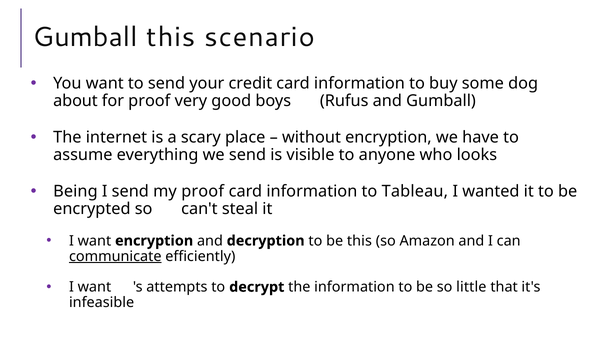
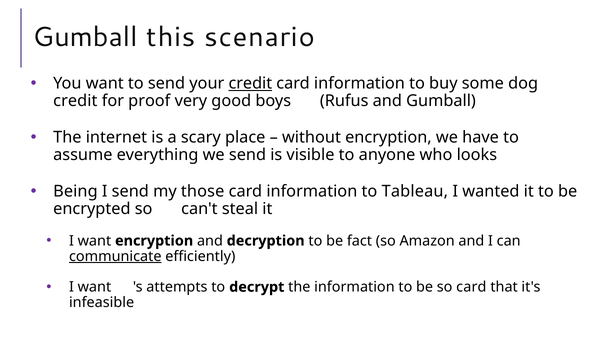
credit underline: none -> present (250, 83)
about: about -> credit (75, 101)
my proof: proof -> those (203, 191)
be this: this -> fact (359, 240)
so little: little -> card (471, 287)
